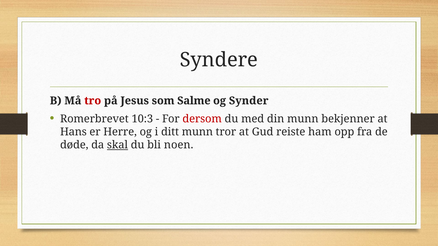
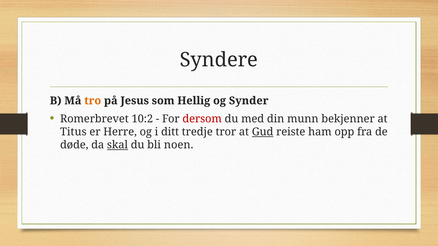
tro colour: red -> orange (93, 101)
Salme: Salme -> Hellig (194, 101)
10:3: 10:3 -> 10:2 (142, 119)
Hans: Hans -> Titus (73, 132)
ditt munn: munn -> tredje (197, 132)
Gud underline: none -> present (263, 132)
